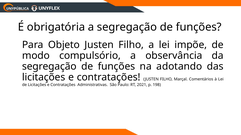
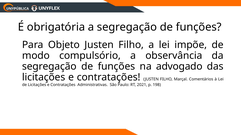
adotando: adotando -> advogado (179, 67)
